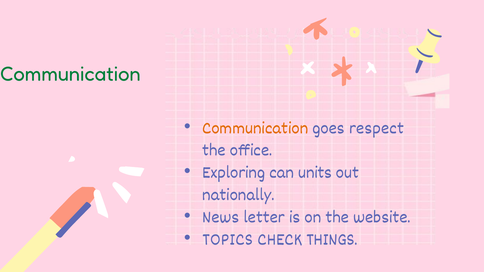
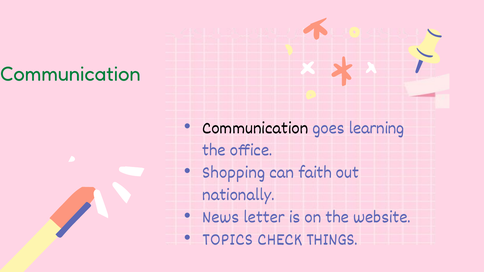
Communication colour: orange -> black (255, 127)
respect: respect -> learning (377, 127)
Exploring: Exploring -> Shopping (234, 172)
units: units -> faith (315, 172)
